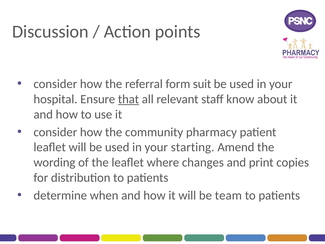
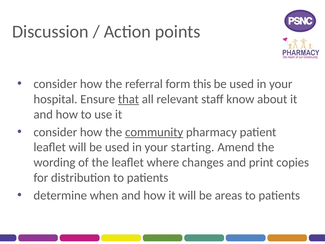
suit: suit -> this (202, 84)
community underline: none -> present (154, 132)
team: team -> areas (228, 195)
